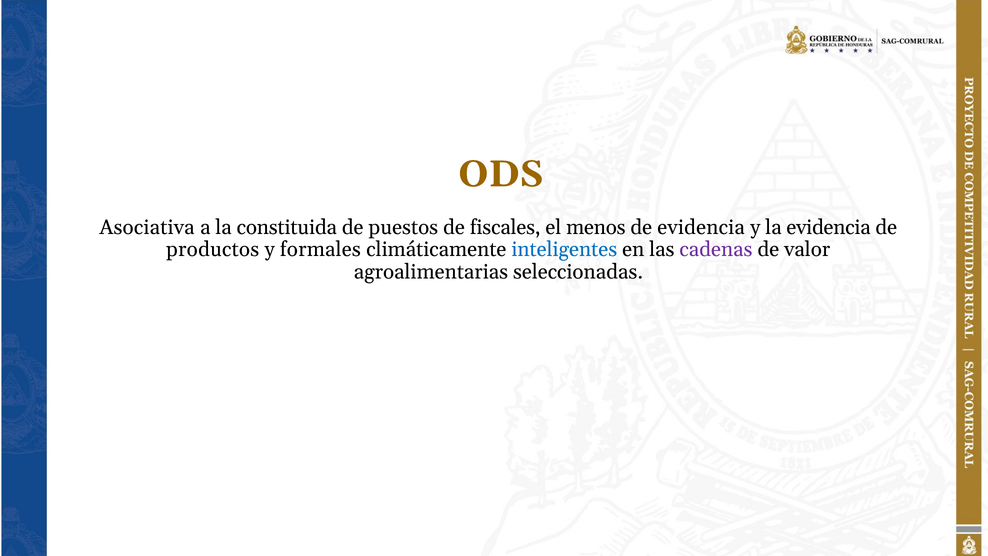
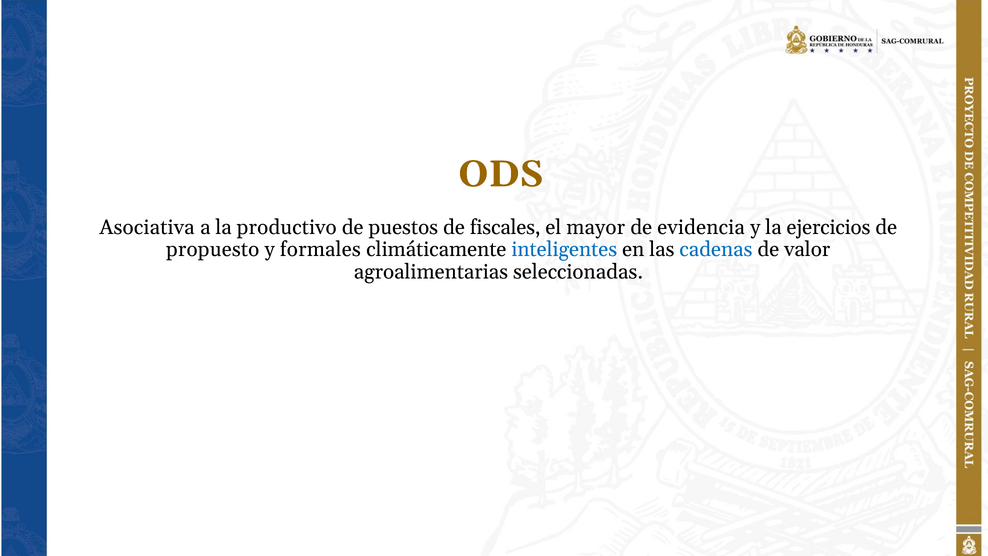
constituida: constituida -> productivo (287, 227)
menos: menos -> mayor (596, 227)
la evidencia: evidencia -> ejercicios (828, 227)
productos: productos -> propuesto (213, 249)
cadenas colour: purple -> blue (716, 249)
